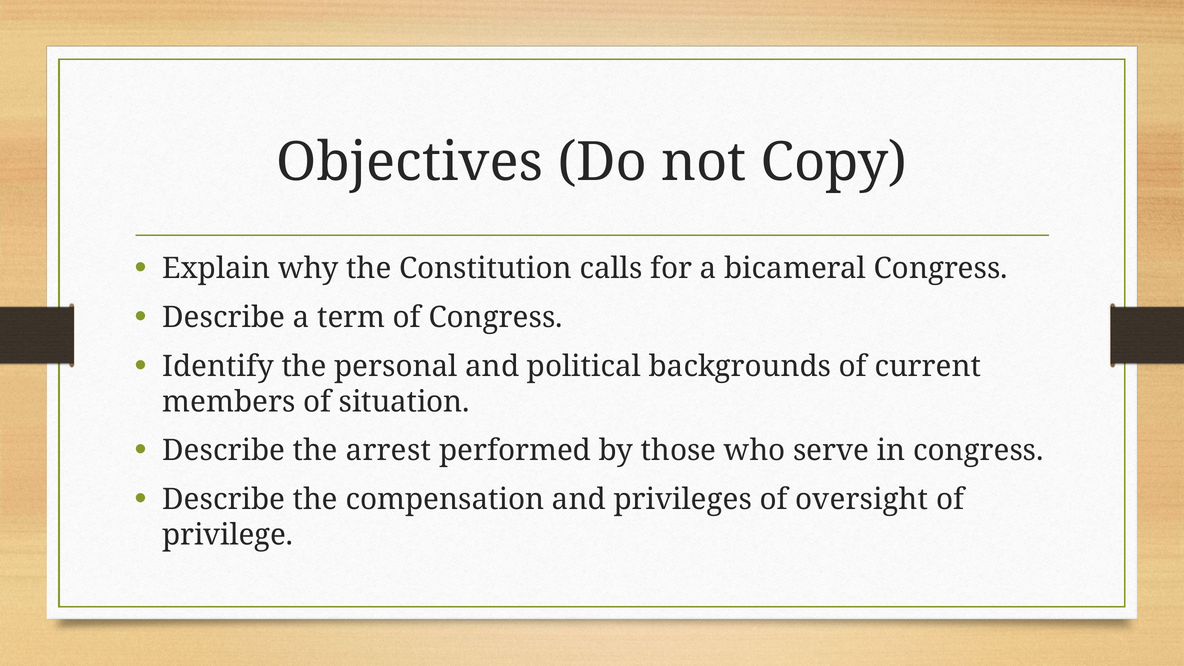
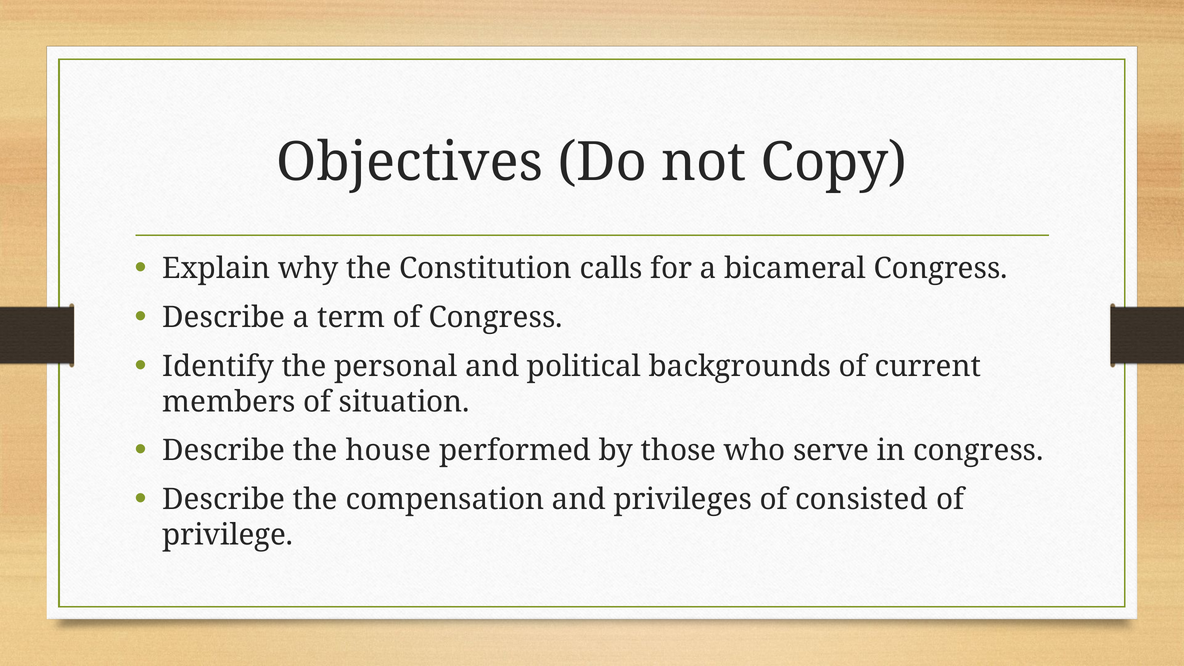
arrest: arrest -> house (388, 451)
oversight: oversight -> consisted (862, 499)
